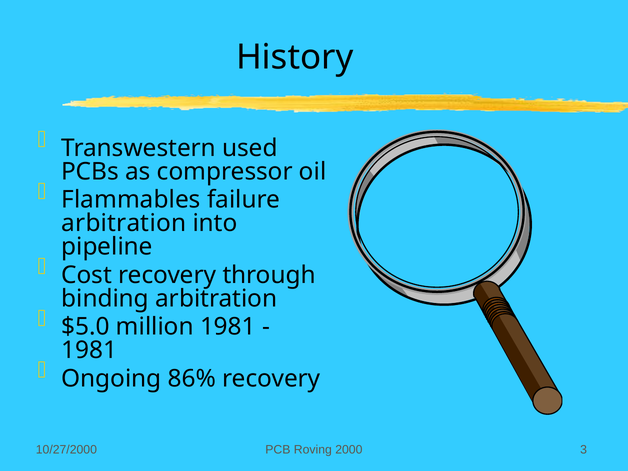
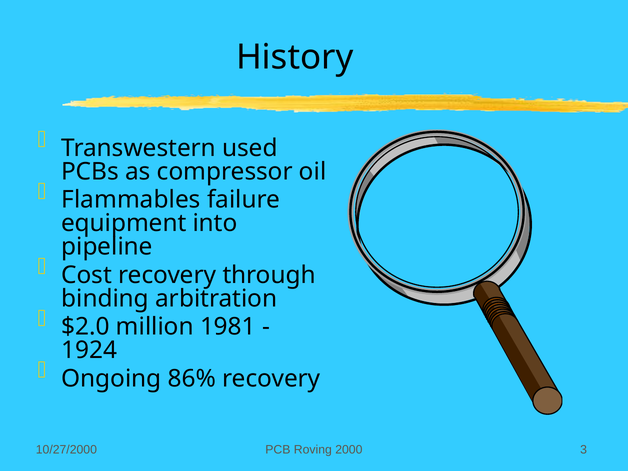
arbitration: arbitration -> equipment (124, 223)
$5.0: $5.0 -> $2.0 (85, 327)
1981: 1981 -> 1924 (89, 350)
